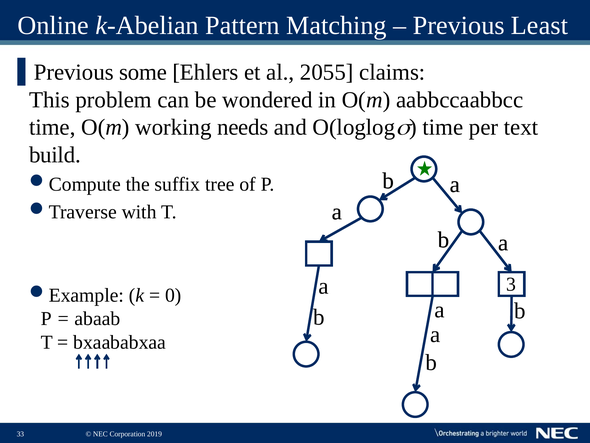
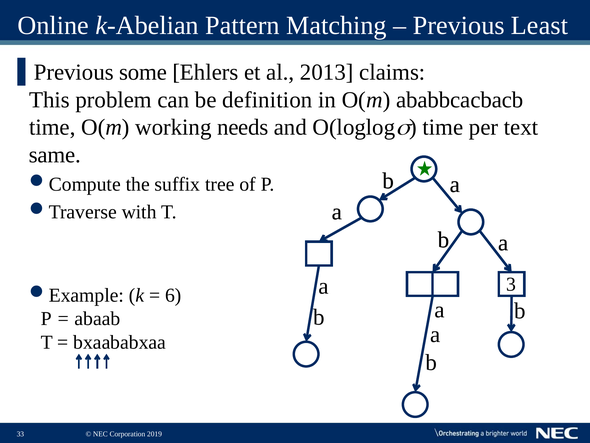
2055: 2055 -> 2013 (327, 72)
wondered: wondered -> definition (267, 100)
aabbccaabbcc: aabbccaabbcc -> ababbcacbacb (460, 100)
build: build -> same (55, 155)
0: 0 -> 6 (173, 295)
